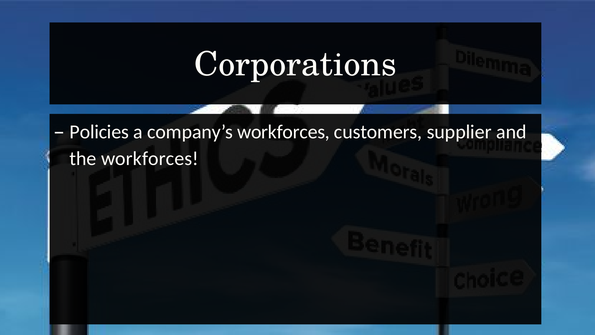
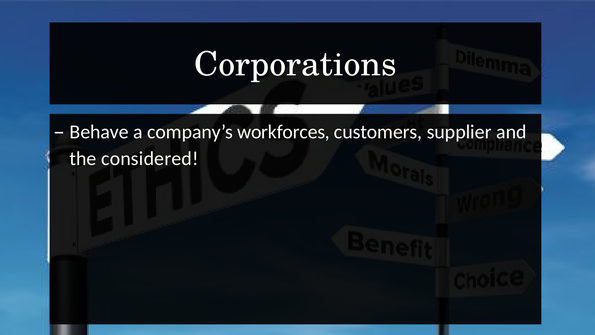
Policies: Policies -> Behave (99, 132)
the workforces: workforces -> considered (150, 158)
